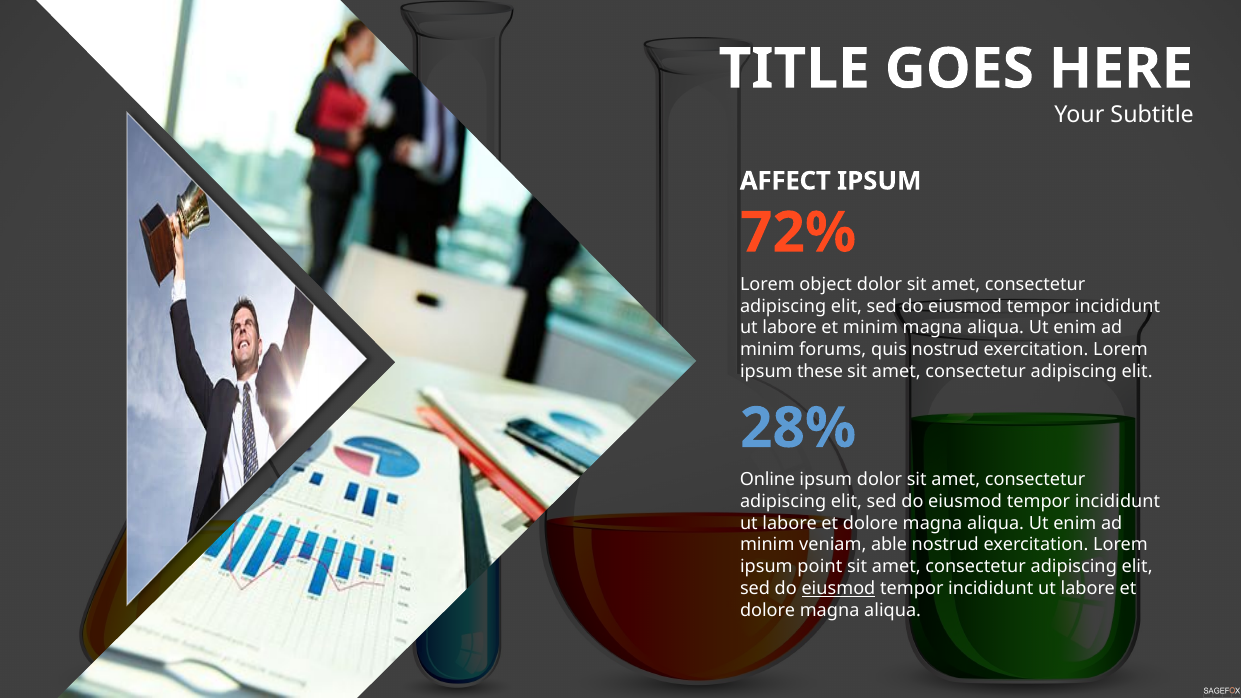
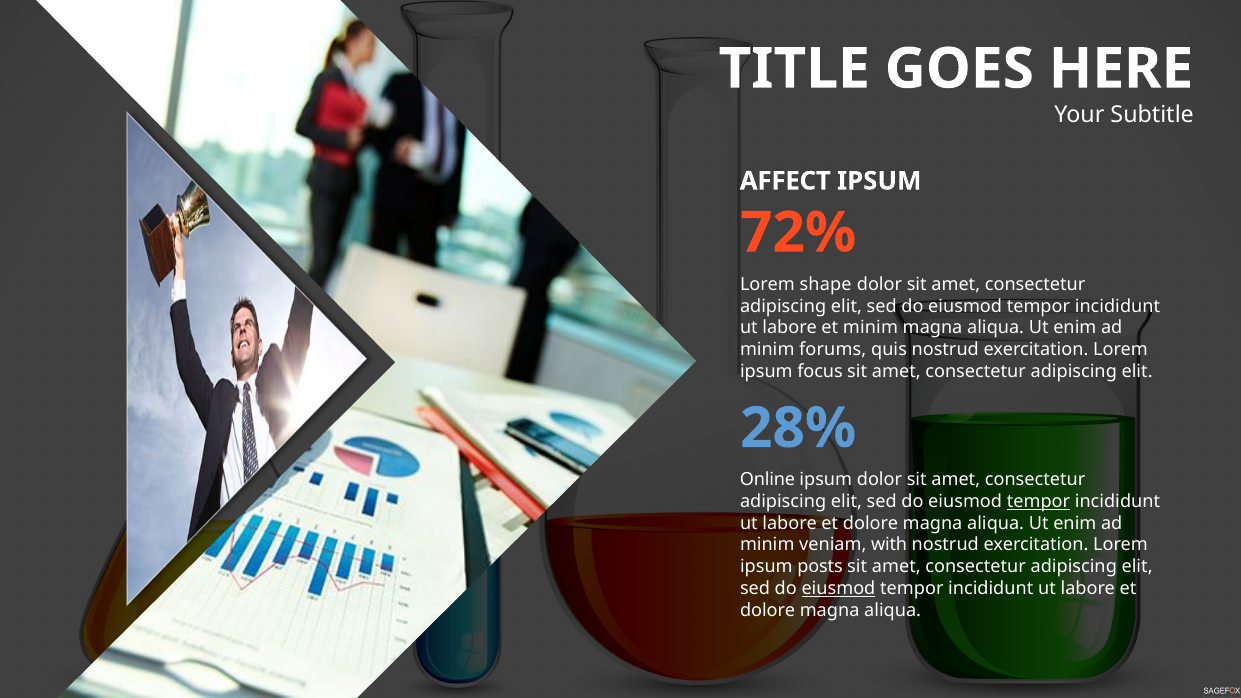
object: object -> shape (826, 284)
these: these -> focus (820, 371)
tempor underline: none -> present (1038, 502)
able: able -> with (889, 545)
point: point -> posts (820, 567)
